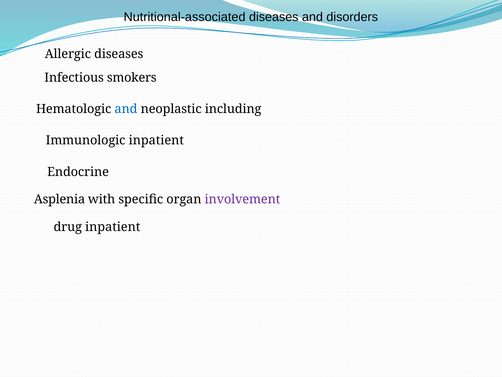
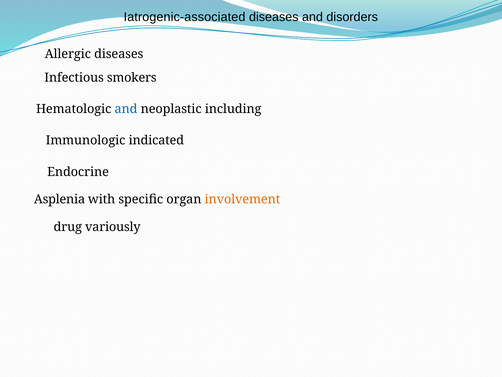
Nutritional-associated: Nutritional-associated -> Iatrogenic-associated (185, 17)
Immunologic inpatient: inpatient -> indicated (156, 140)
involvement colour: purple -> orange (242, 199)
drug inpatient: inpatient -> variously (113, 227)
